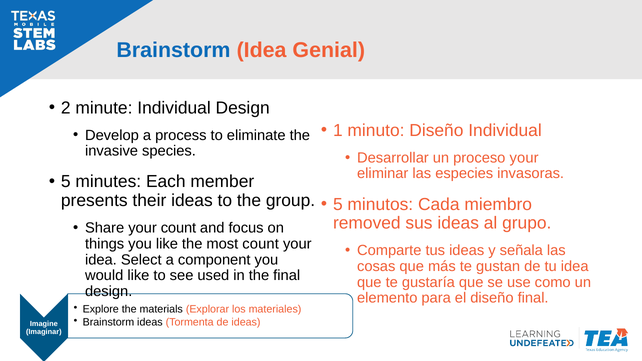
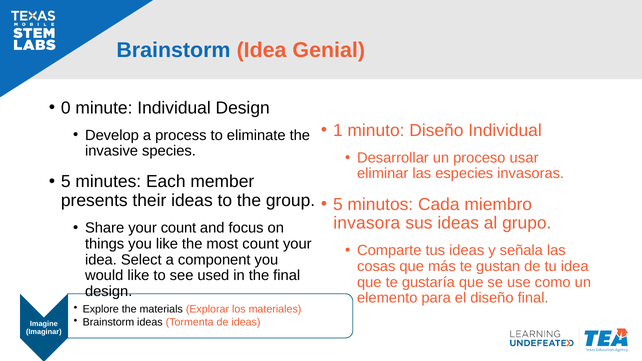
2: 2 -> 0 (66, 108)
proceso your: your -> usar (524, 158)
removed: removed -> invasora (367, 223)
